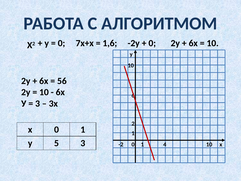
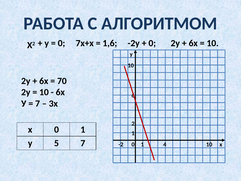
56: 56 -> 70 (62, 81)
3: 3 -> 7 (38, 103)
5 3: 3 -> 7 (83, 143)
